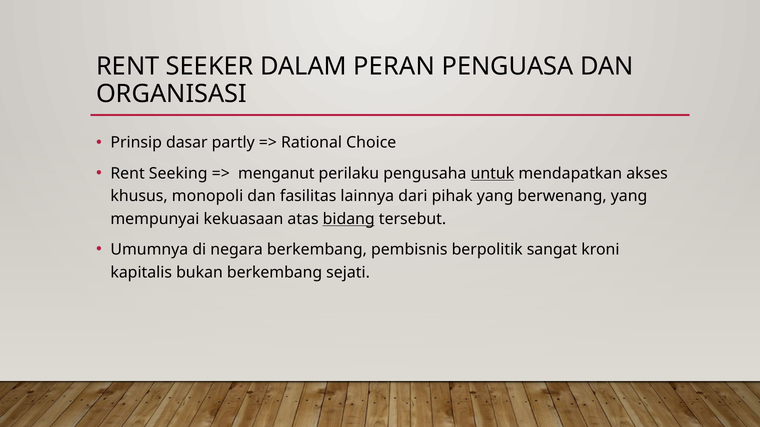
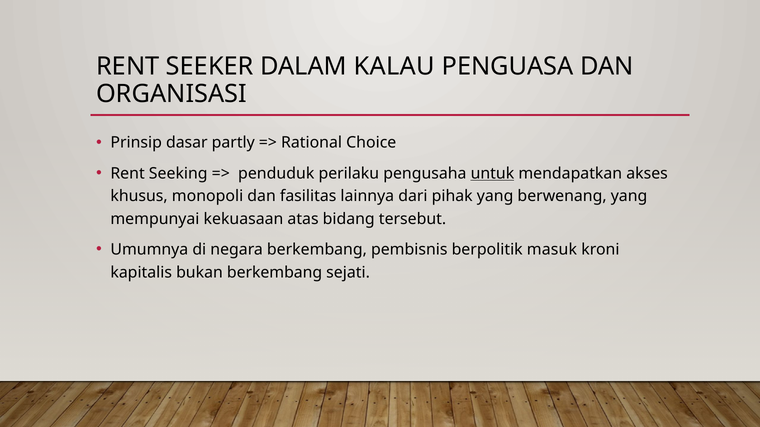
PERAN: PERAN -> KALAU (394, 67)
menganut: menganut -> penduduk (276, 174)
bidang underline: present -> none (349, 219)
sangat: sangat -> masuk (552, 250)
